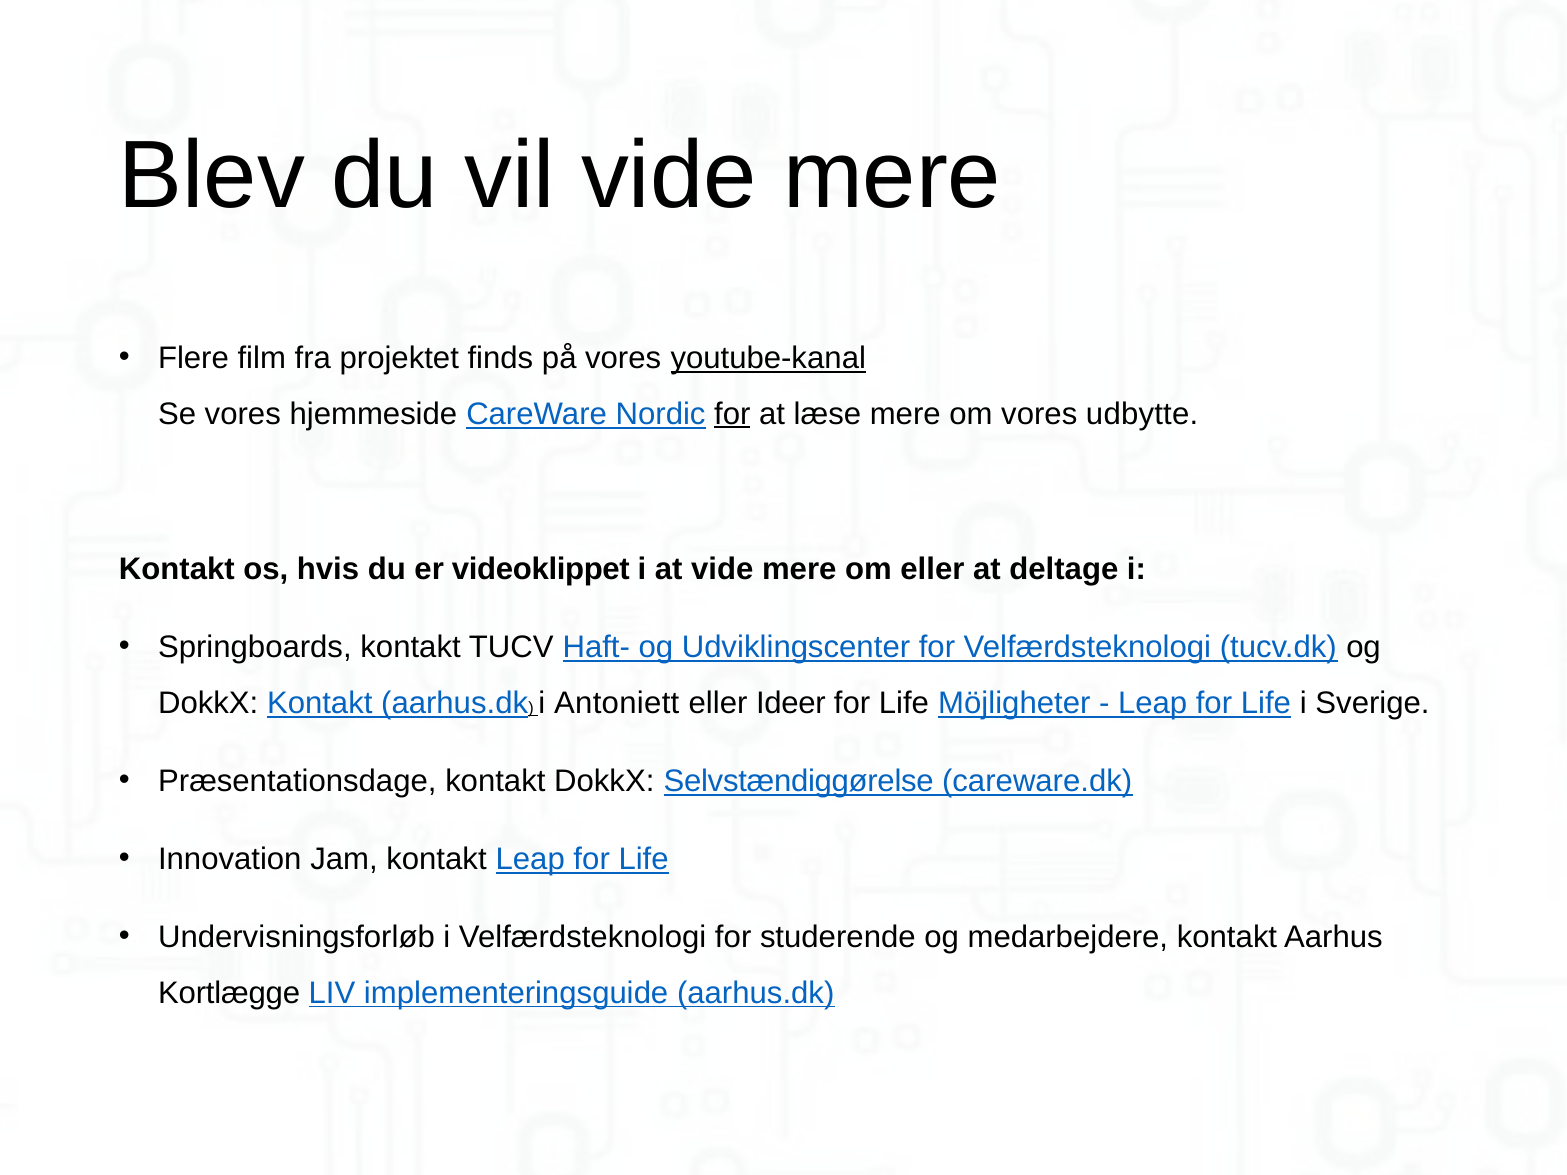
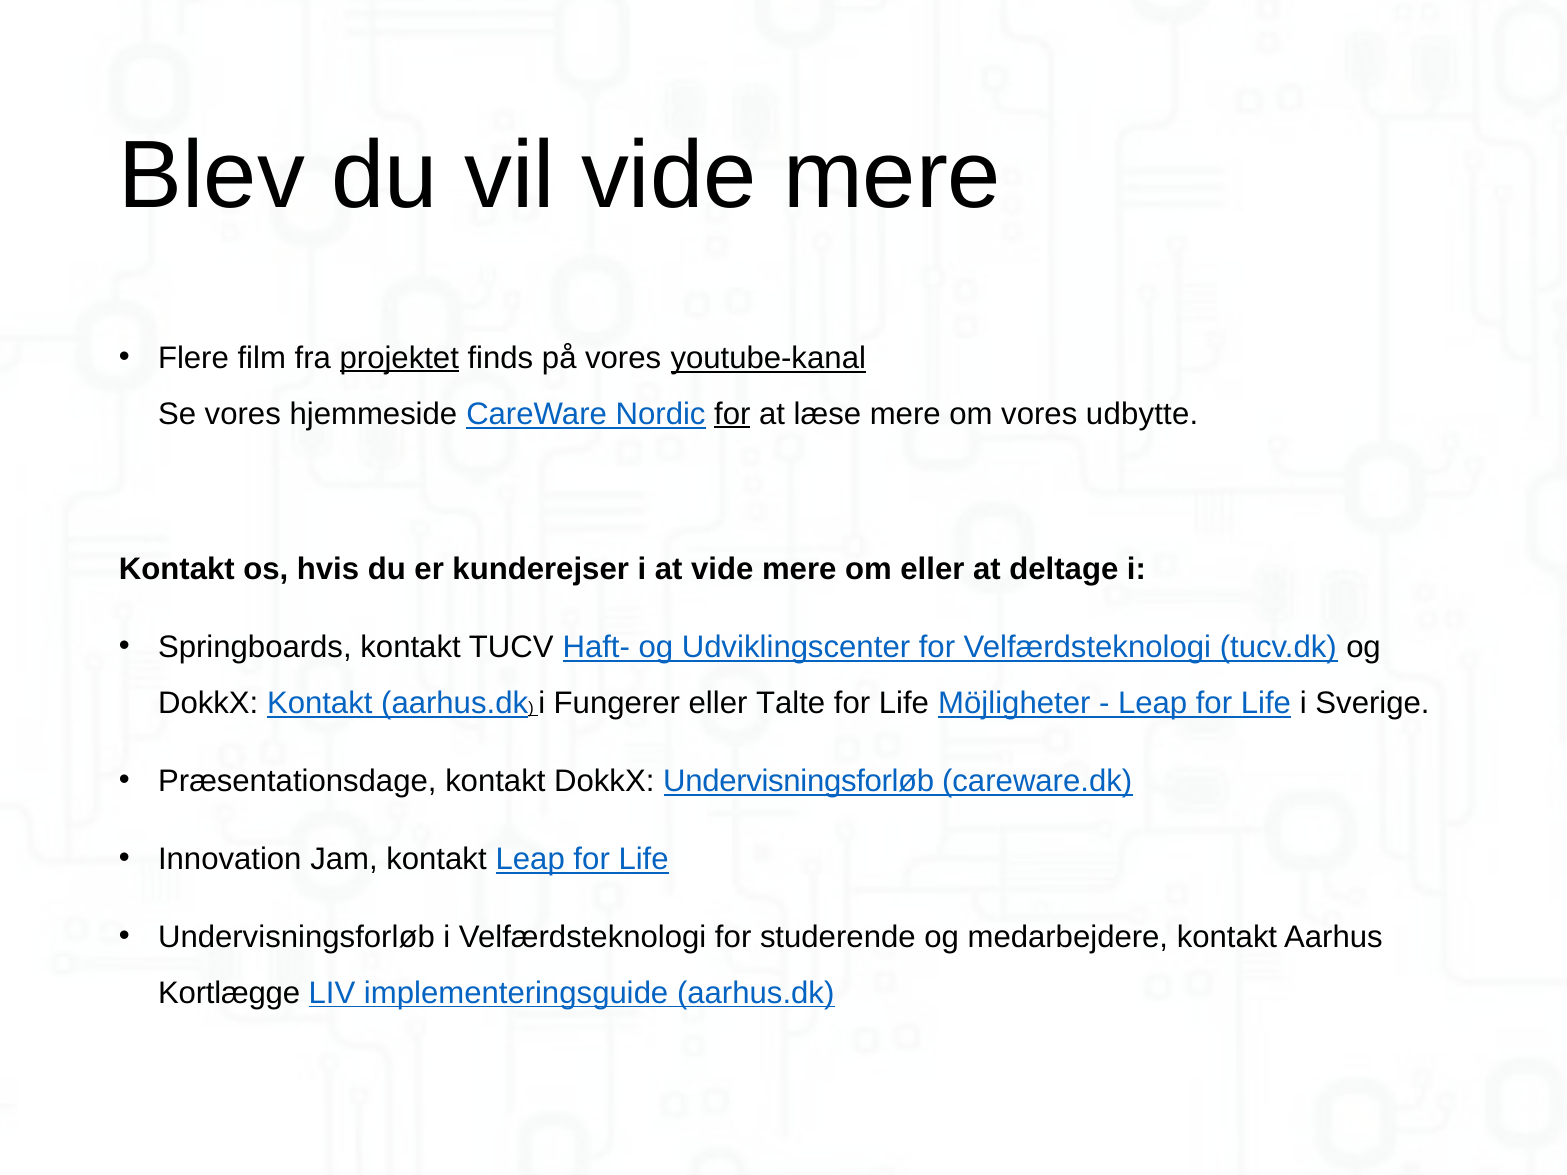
projektet underline: none -> present (399, 358)
videoklippet: videoklippet -> kunderejser (541, 570)
Antoniett: Antoniett -> Fungerer (617, 704)
Ideer: Ideer -> Talte (791, 704)
DokkX Selvstændiggørelse: Selvstændiggørelse -> Undervisningsforløb (799, 781)
